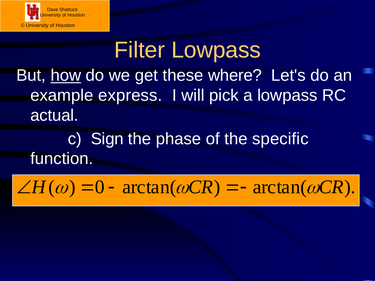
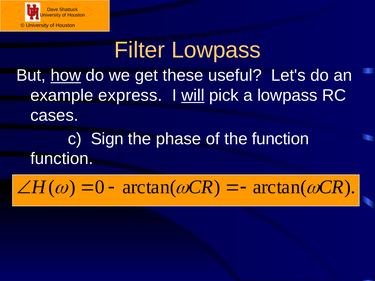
where: where -> useful (235, 76)
will underline: none -> present (193, 96)
actual: actual -> cases (54, 116)
the specific: specific -> function (281, 139)
